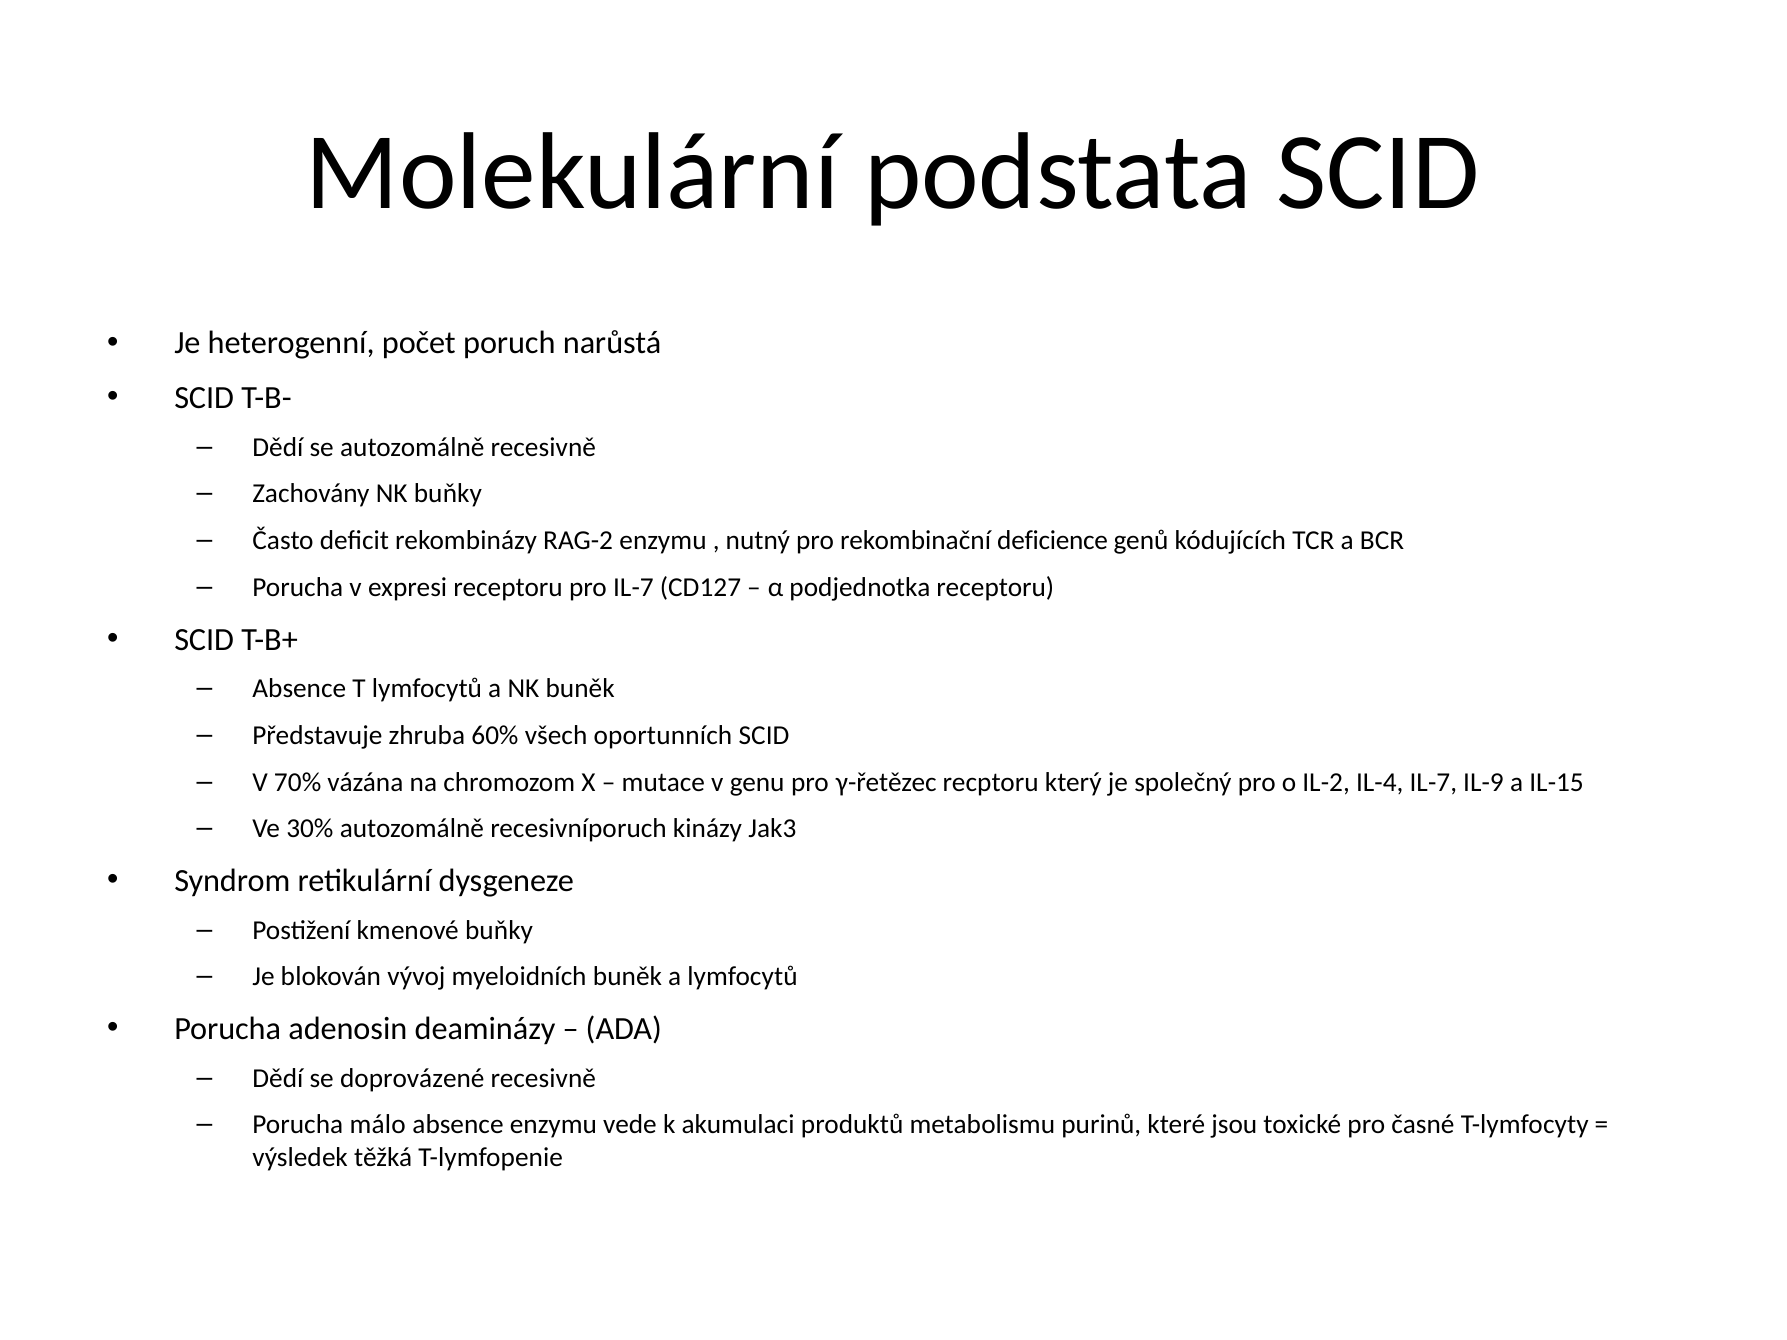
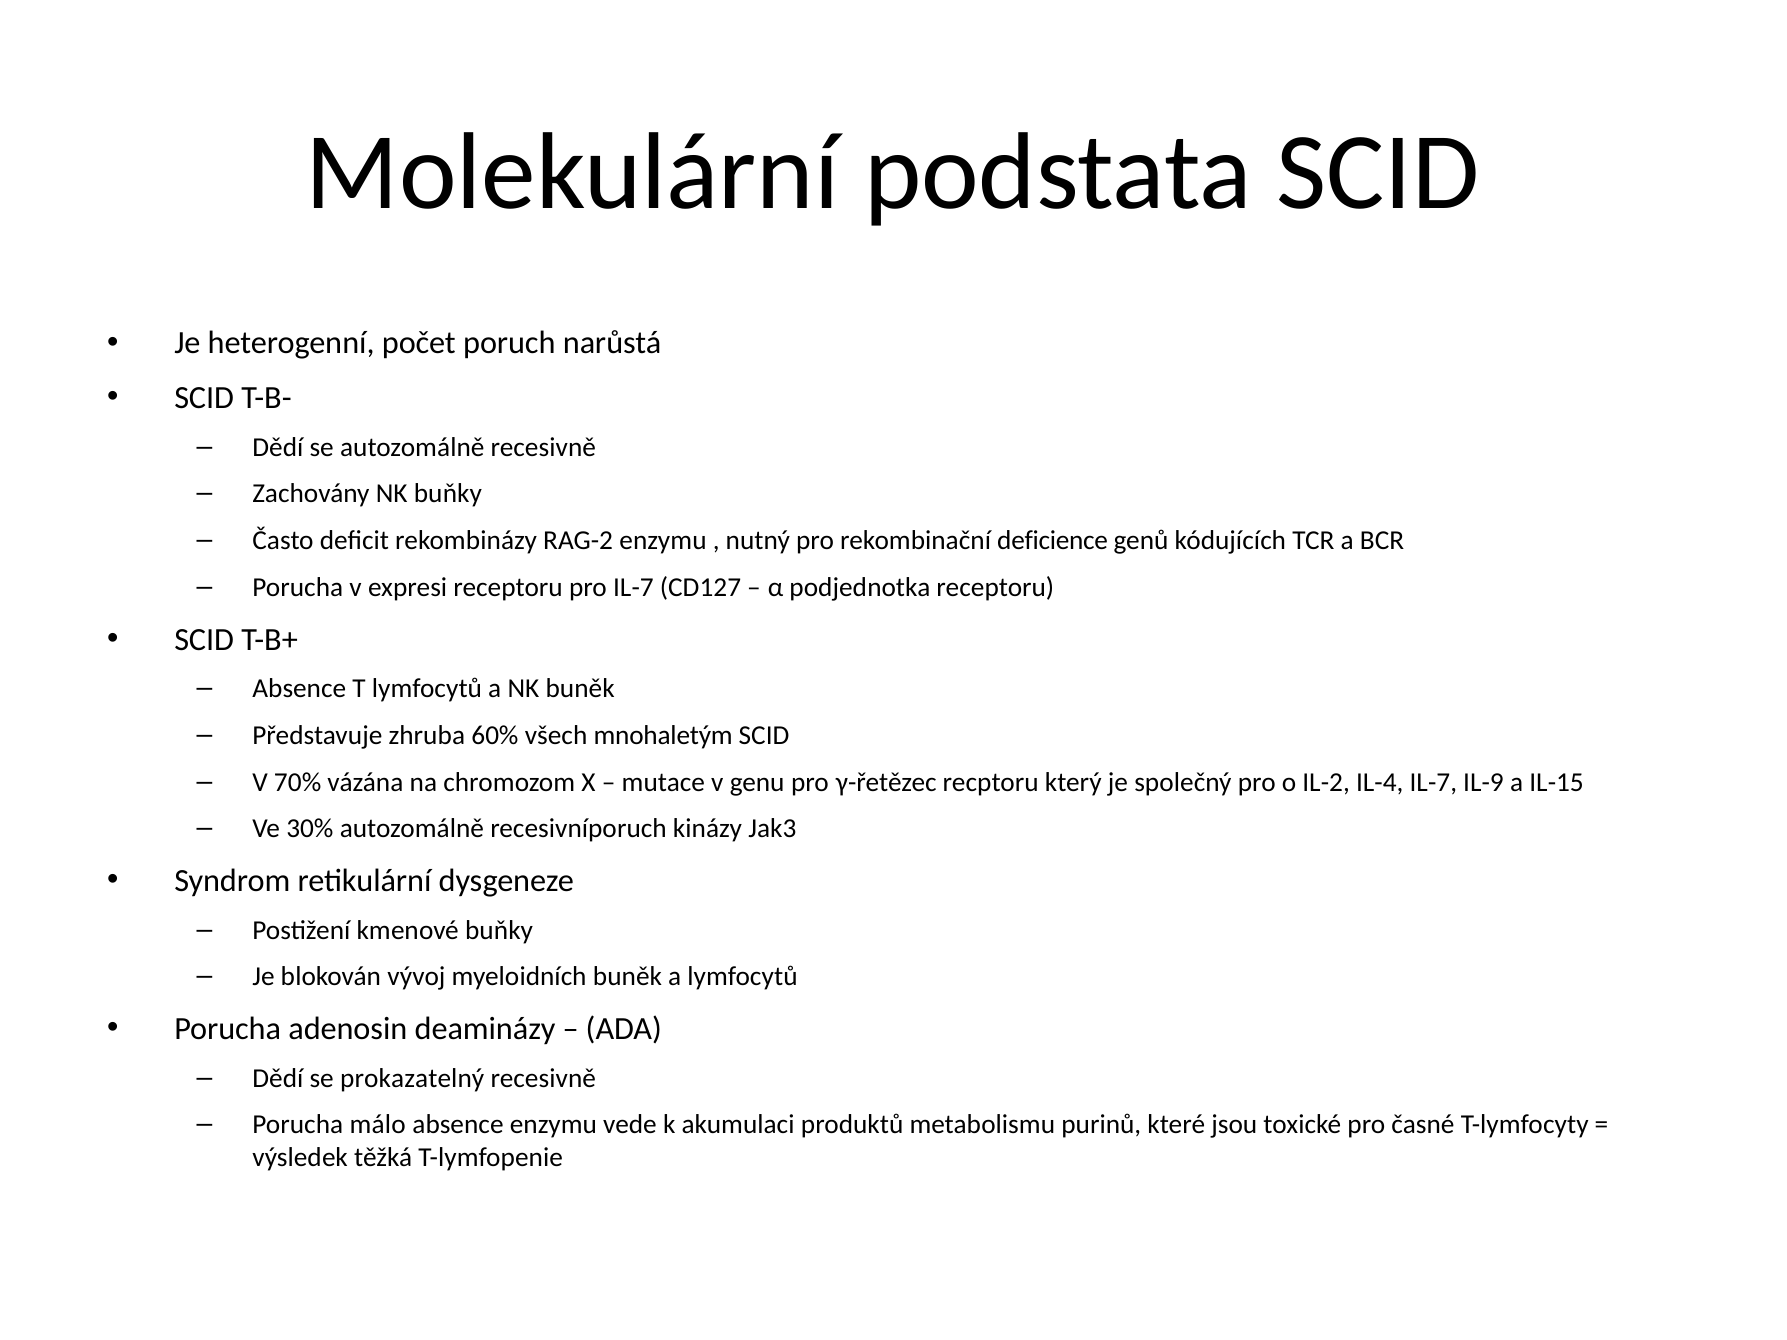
oportunních: oportunních -> mnohaletým (663, 736)
doprovázené: doprovázené -> prokazatelný (412, 1078)
